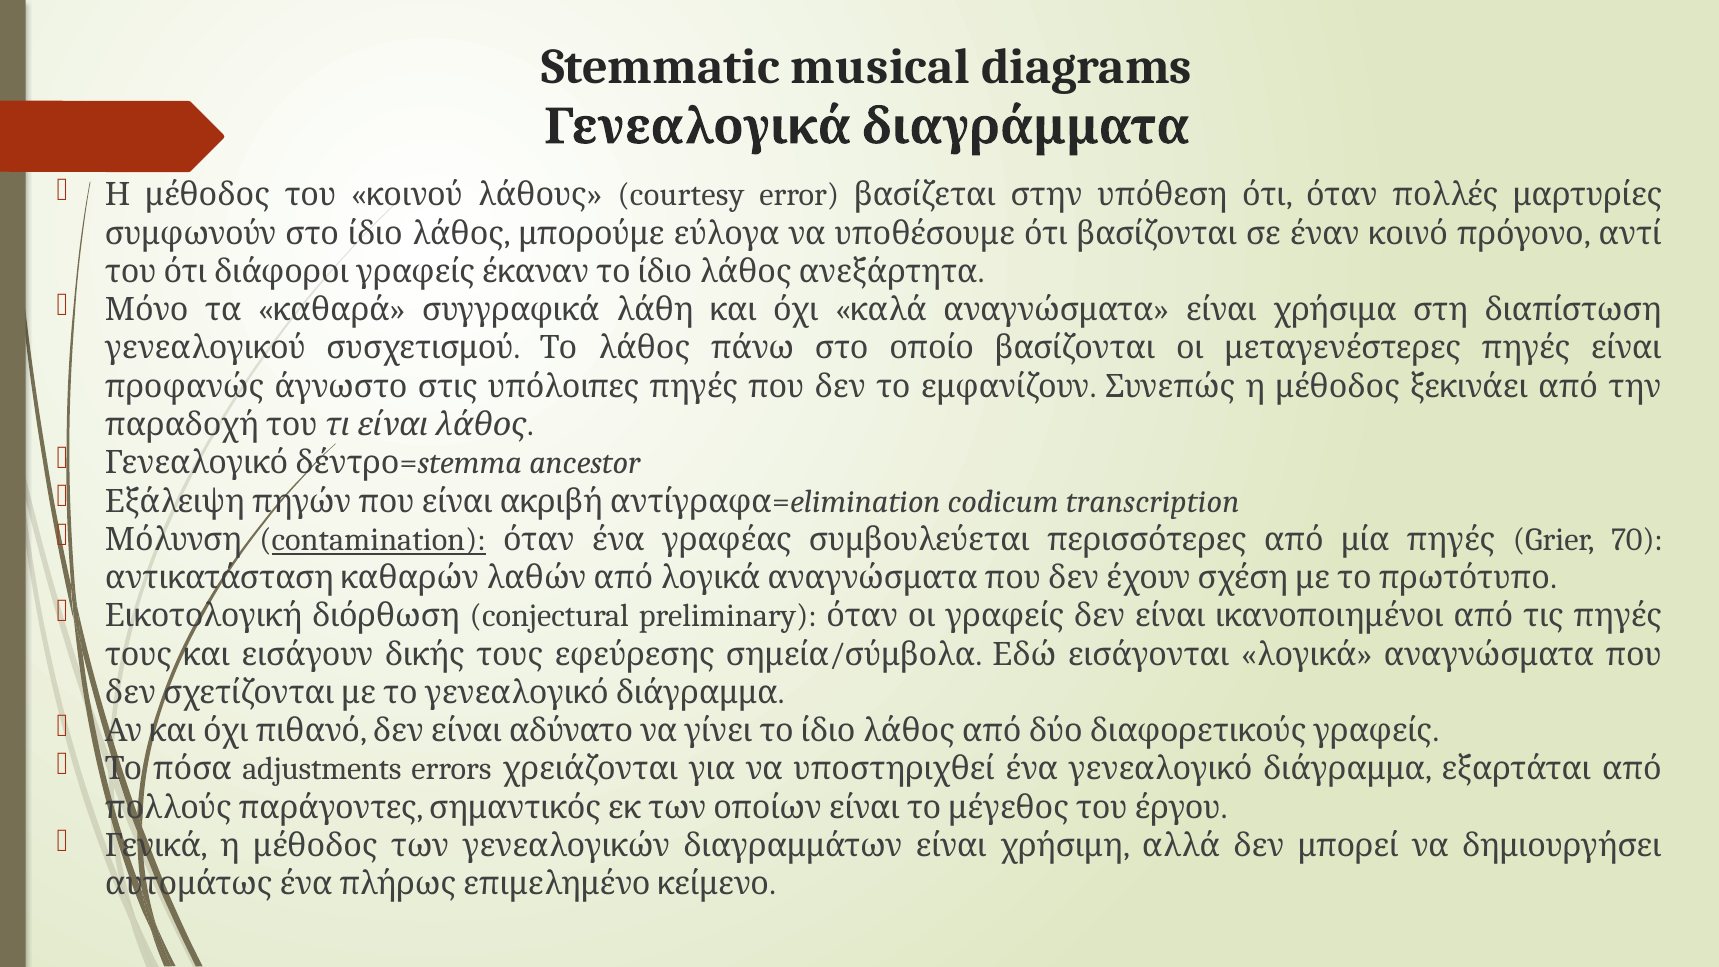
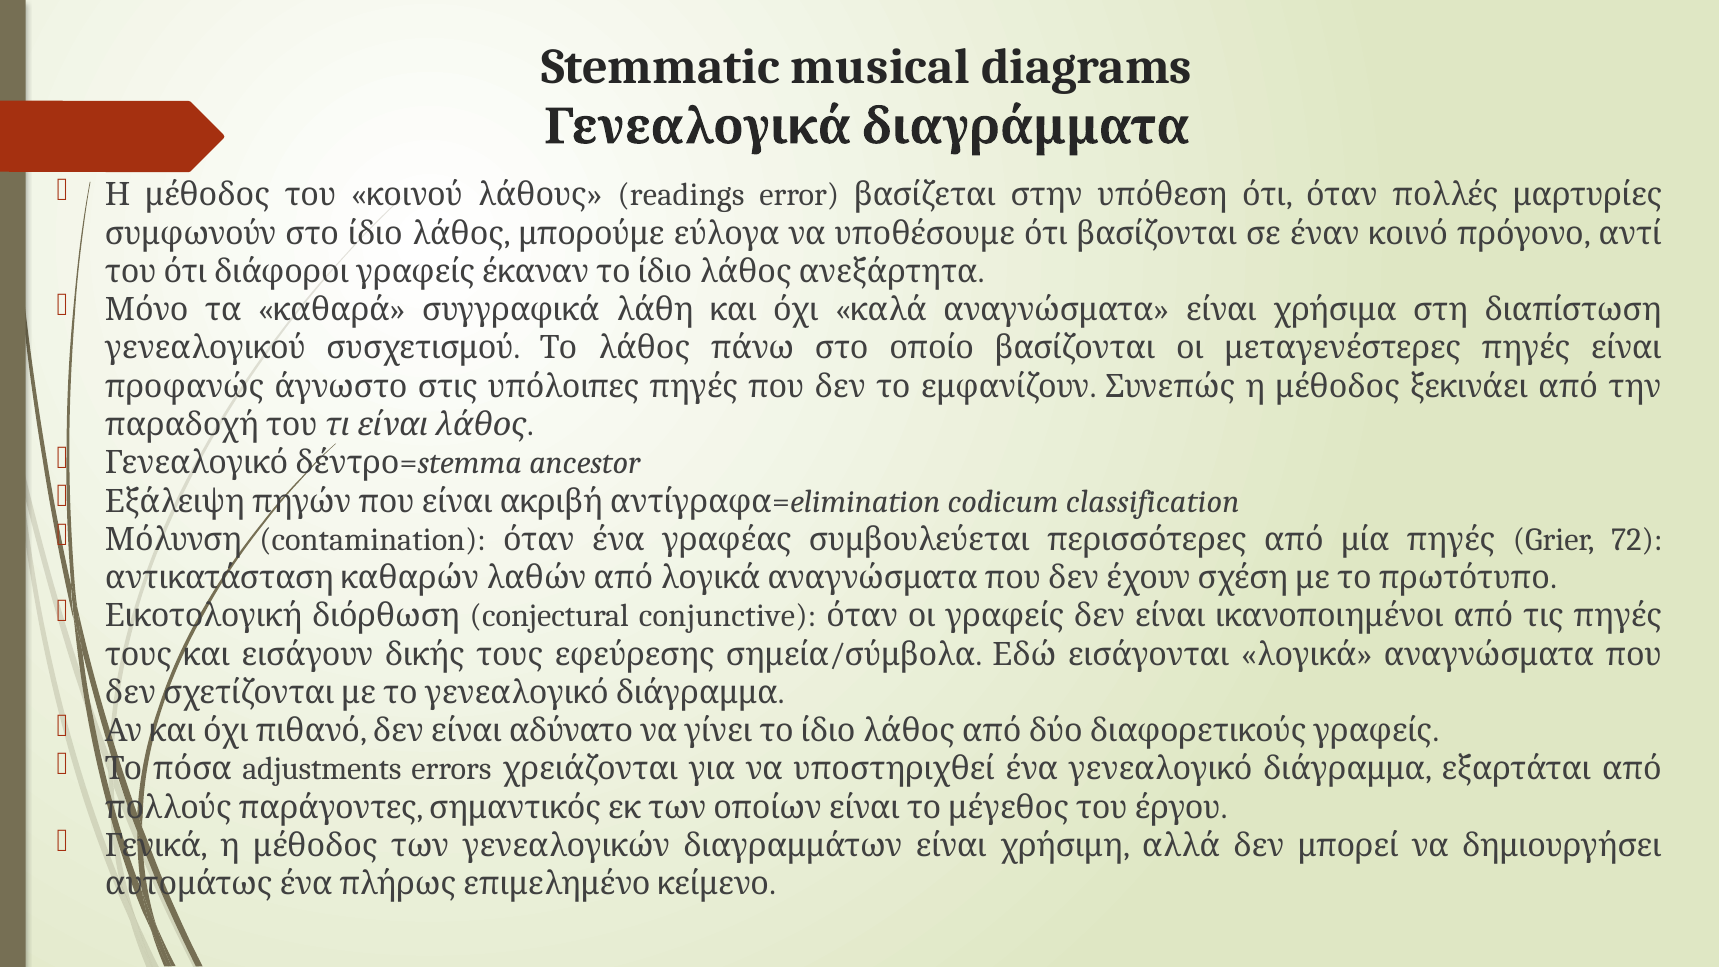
courtesy: courtesy -> readings (687, 195)
transcription: transcription -> classification (1153, 501)
contamination underline: present -> none (379, 540)
70: 70 -> 72 (1637, 540)
preliminary: preliminary -> conjunctive (728, 616)
